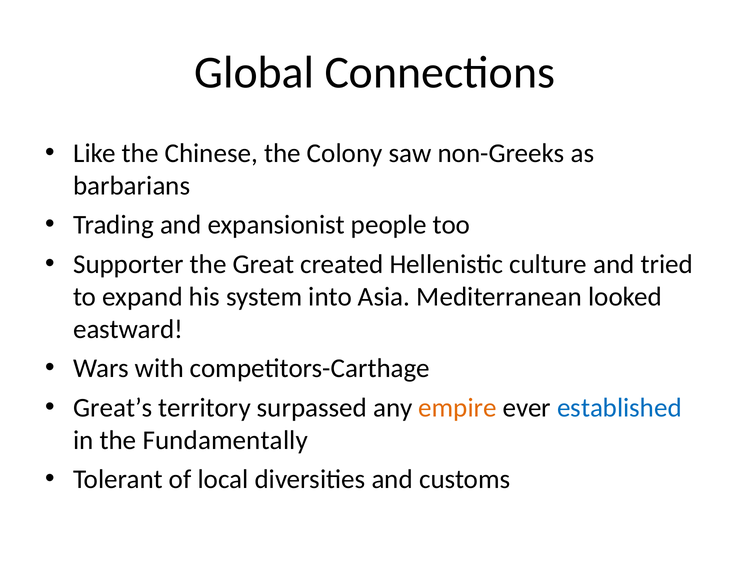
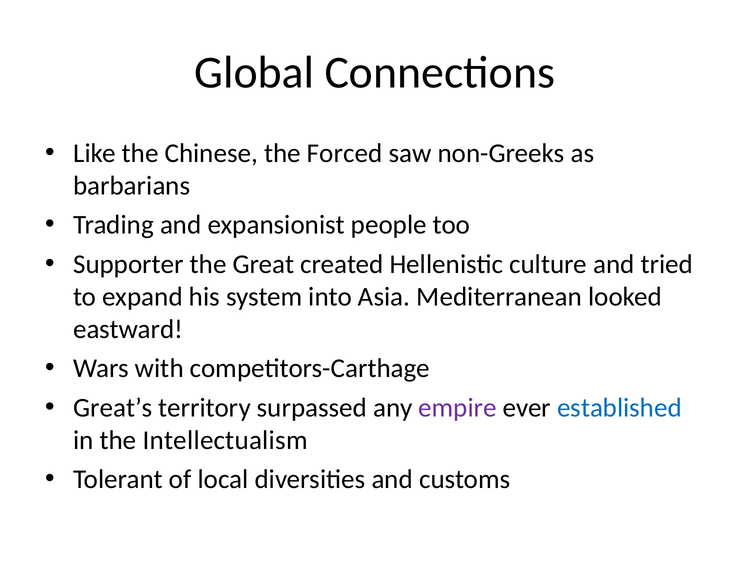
Colony: Colony -> Forced (345, 153)
empire colour: orange -> purple (457, 407)
Fundamentally: Fundamentally -> Intellectualism (225, 440)
